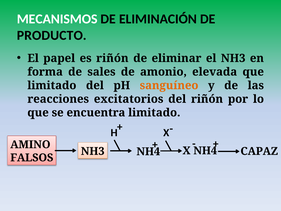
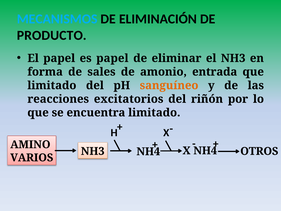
MECANISMOS colour: white -> light blue (57, 19)
es riñón: riñón -> papel (112, 58)
elevada: elevada -> entrada (215, 72)
CAPAZ: CAPAZ -> OTROS (259, 151)
FALSOS: FALSOS -> VARIOS (32, 158)
